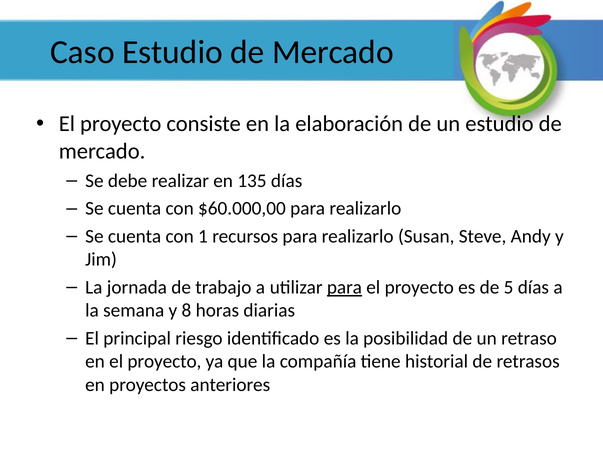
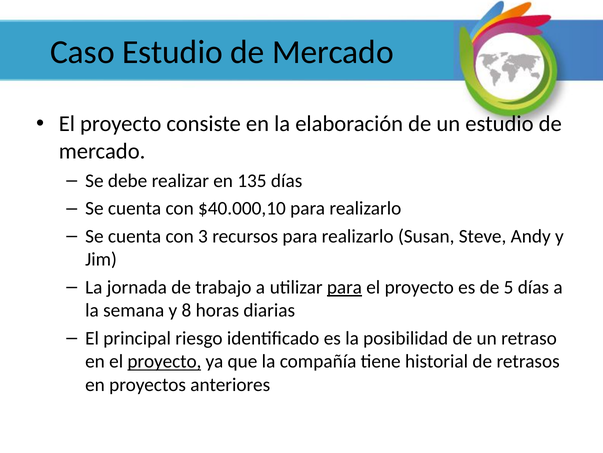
$60.000,00: $60.000,00 -> $40.000,10 (242, 208)
1: 1 -> 3 (203, 236)
proyecto underline: none -> present (164, 361)
